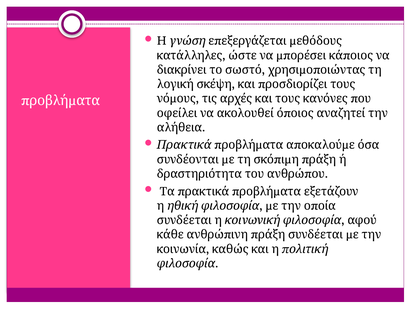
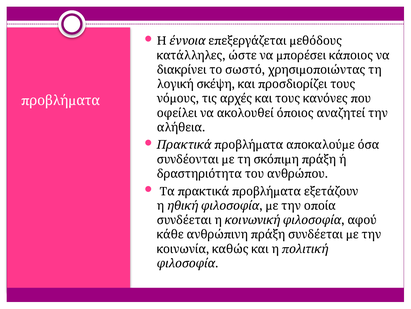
γνώση: γνώση -> έννοια (187, 41)
